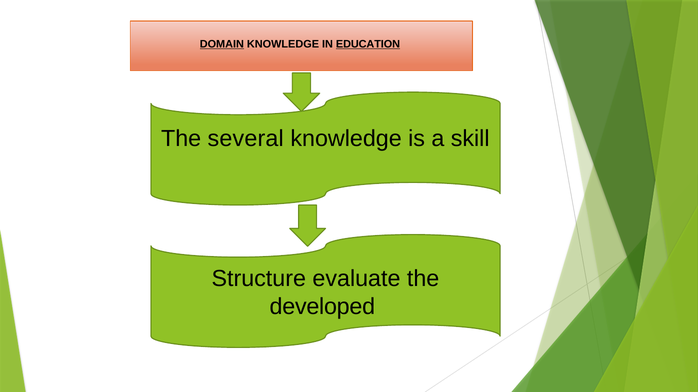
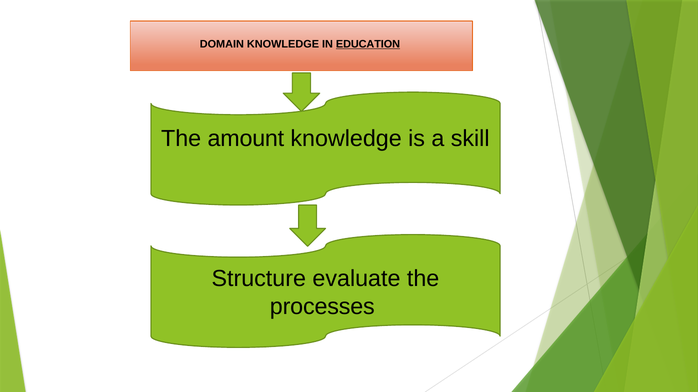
DOMAIN underline: present -> none (222, 44)
several: several -> amount (246, 139)
developed: developed -> processes (322, 307)
